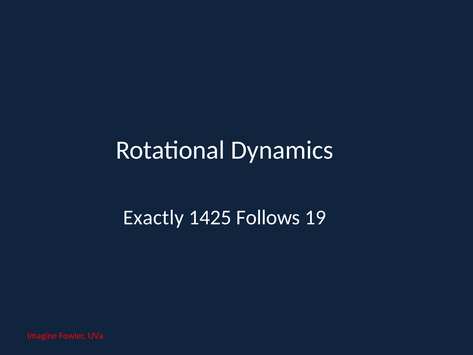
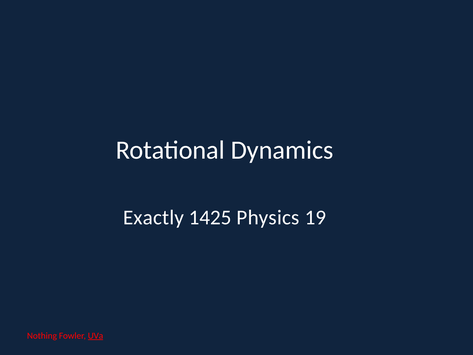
Follows: Follows -> Physics (268, 217)
Imagine: Imagine -> Nothing (42, 335)
UVa underline: none -> present (96, 335)
